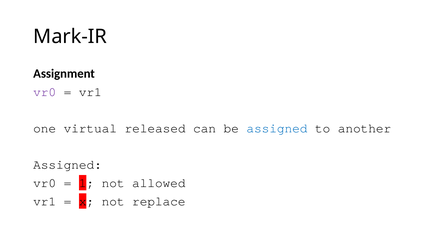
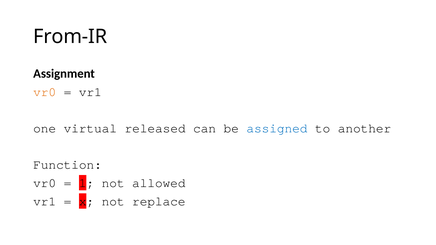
Mark-IR: Mark-IR -> From-IR (70, 37)
vr0 colour: purple -> orange (45, 92)
Assigned: Assigned -> Function (68, 165)
